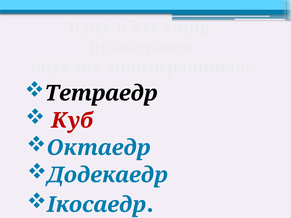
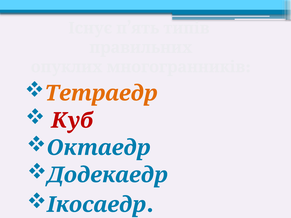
Тетраедр colour: black -> orange (101, 93)
